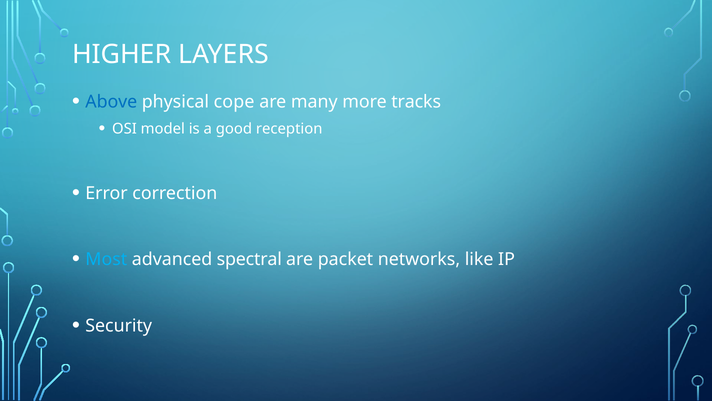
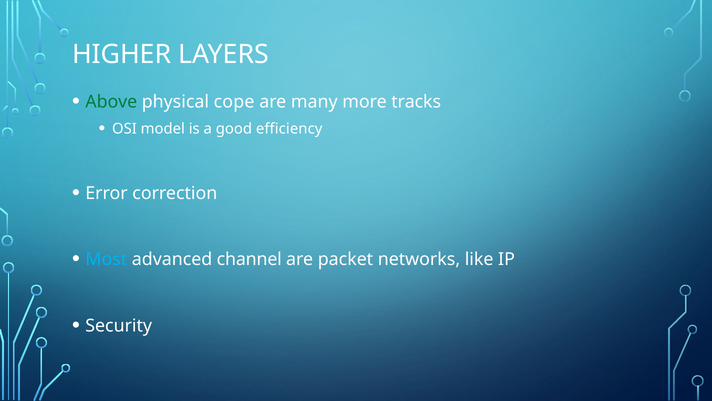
Above colour: blue -> green (111, 102)
reception: reception -> efficiency (289, 129)
spectral: spectral -> channel (249, 259)
